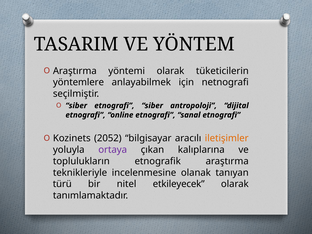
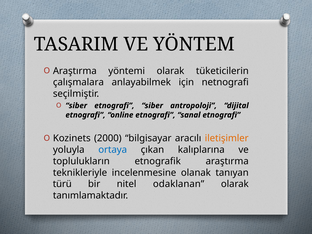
yöntemlere: yöntemlere -> çalışmalara (78, 82)
2052: 2052 -> 2000 (108, 138)
ortaya colour: purple -> blue (113, 150)
etkileyecek: etkileyecek -> odaklanan (179, 184)
